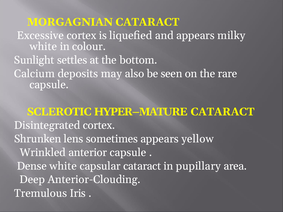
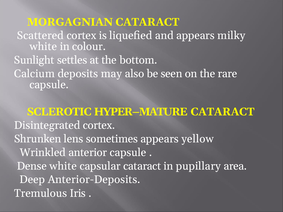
Excessive: Excessive -> Scattered (40, 36)
Anterior-Clouding: Anterior-Clouding -> Anterior-Deposits (94, 180)
